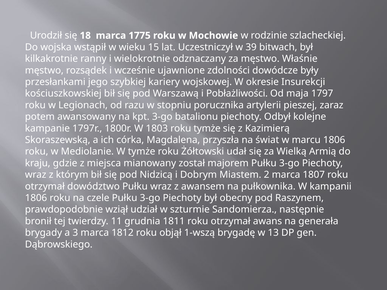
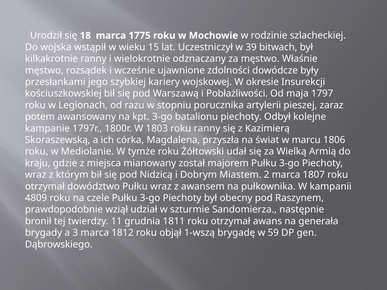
roku tymże: tymże -> ranny (207, 128)
1806: 1806 -> 4809 (36, 198)
13: 13 -> 59 (273, 233)
